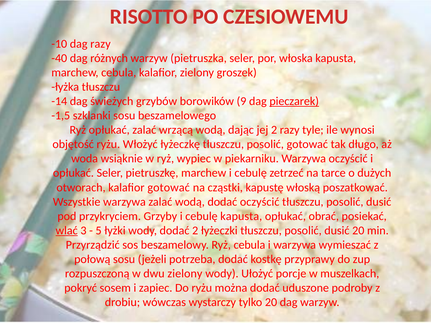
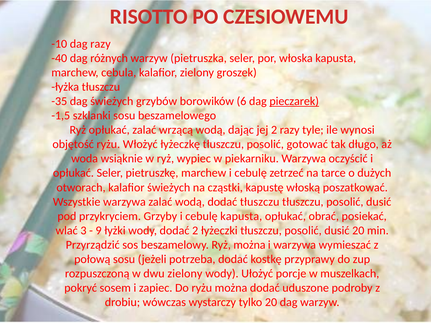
-14: -14 -> -35 (59, 101)
9: 9 -> 6 (241, 101)
kalafior gotować: gotować -> świeżych (169, 188)
dodać oczyścić: oczyścić -> tłuszczu (260, 202)
wlać underline: present -> none (67, 231)
5: 5 -> 9 (99, 231)
Ryż cebula: cebula -> można (249, 245)
